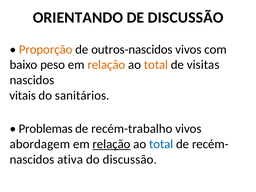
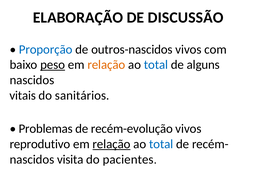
ORIENTANDO: ORIENTANDO -> ELABORAÇÃO (78, 17)
Proporção colour: orange -> blue (46, 49)
peso underline: none -> present (53, 65)
total colour: orange -> blue (156, 65)
visitas: visitas -> alguns (203, 65)
recém-trabalho: recém-trabalho -> recém-evolução (132, 129)
abordagem: abordagem -> reprodutivo (40, 144)
ativa: ativa -> visita (70, 159)
do discussão: discussão -> pacientes (128, 159)
